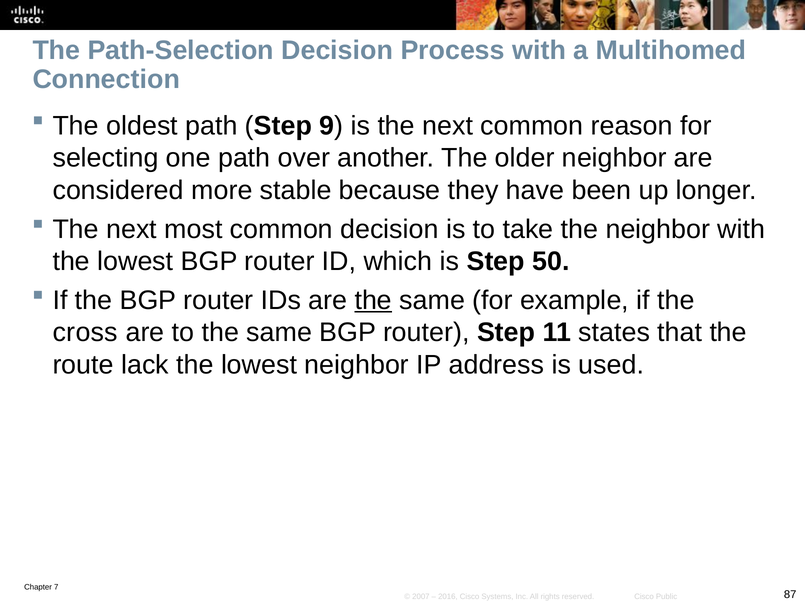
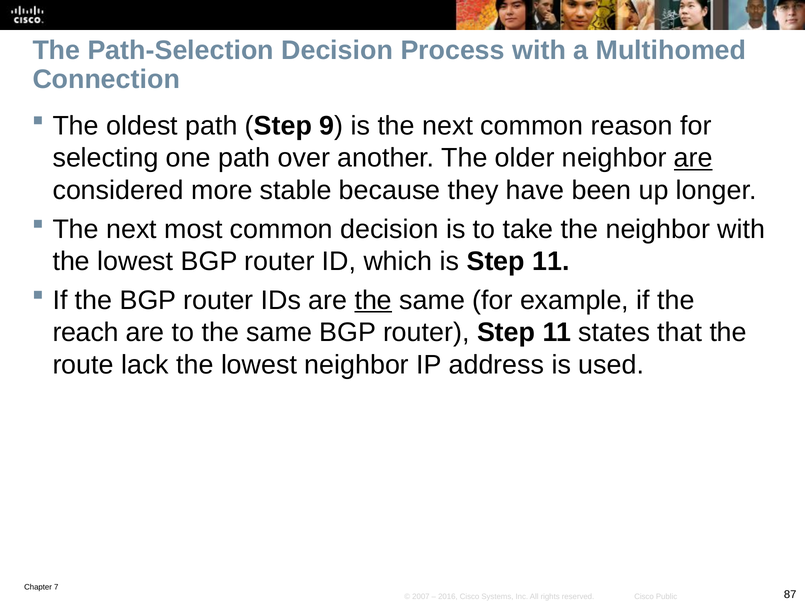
are underline: none -> present (693, 158)
is Step 50: 50 -> 11 (551, 261)
cross: cross -> reach (86, 332)
